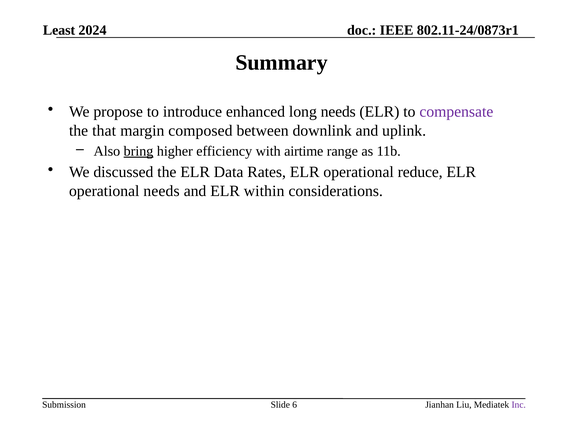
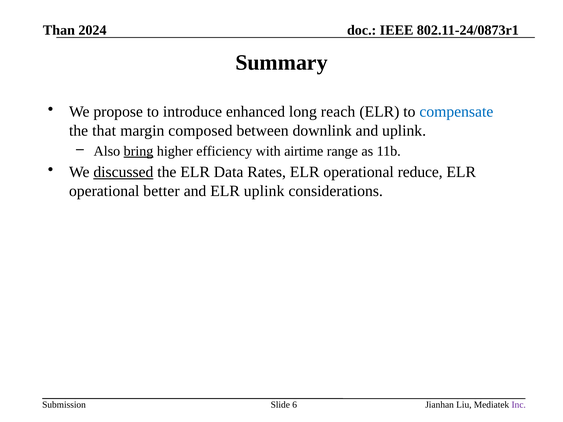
Least: Least -> Than (59, 30)
long needs: needs -> reach (338, 112)
compensate colour: purple -> blue (456, 112)
discussed underline: none -> present (123, 172)
operational needs: needs -> better (161, 191)
ELR within: within -> uplink (264, 191)
